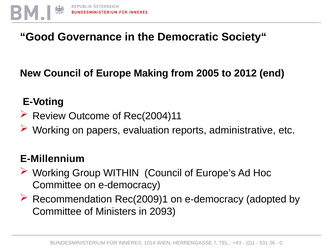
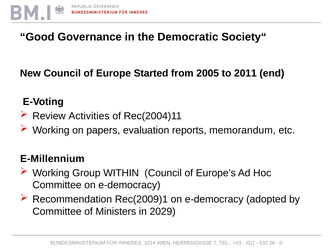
Making: Making -> Started (151, 73)
2012: 2012 -> 2011 (245, 73)
Outcome: Outcome -> Activities (89, 116)
administrative: administrative -> memorandum (242, 130)
2093: 2093 -> 2029 (163, 211)
